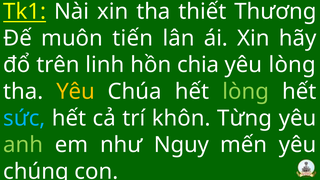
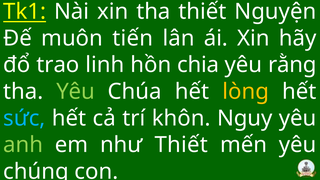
Thương: Thương -> Nguyện (275, 12)
trên: trên -> trao (58, 65)
yêu lòng: lòng -> rằng (292, 65)
Yêu colour: yellow -> light green (76, 92)
lòng colour: light green -> yellow (246, 92)
Từng: Từng -> Nguy (245, 118)
như Nguy: Nguy -> Thiết (181, 145)
